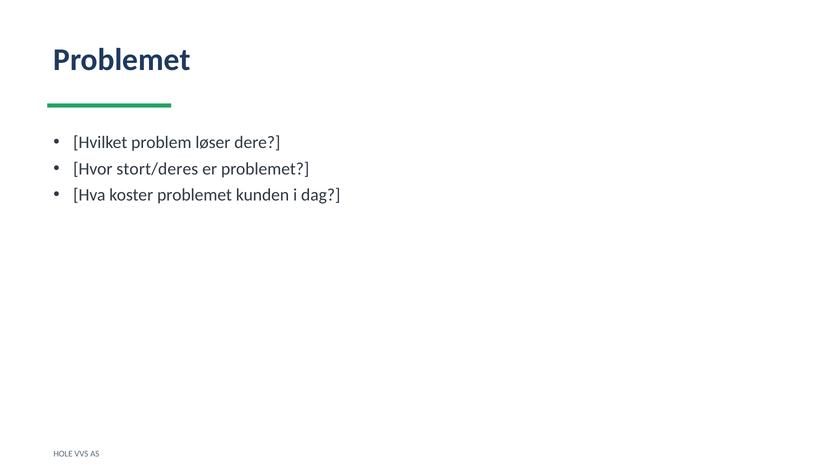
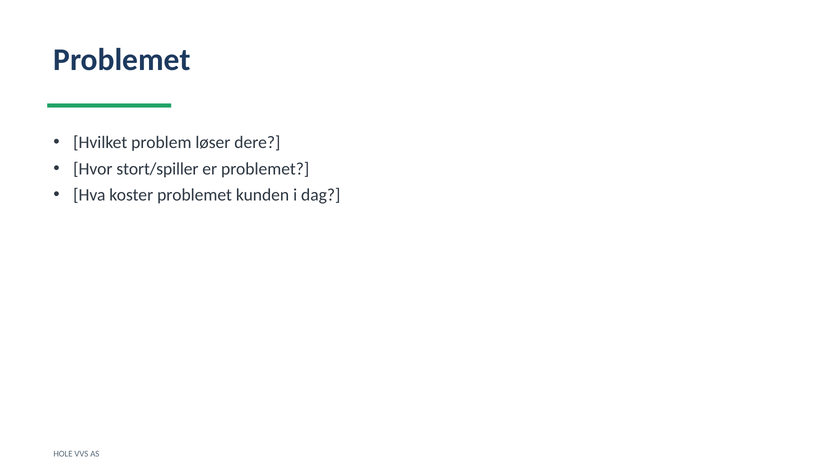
stort/deres: stort/deres -> stort/spiller (157, 169)
